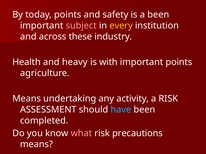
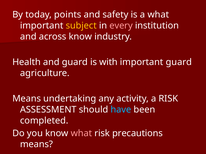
a been: been -> what (158, 15)
subject colour: pink -> yellow (81, 26)
every colour: yellow -> pink (121, 26)
across these: these -> know (80, 37)
and heavy: heavy -> guard (75, 62)
important points: points -> guard (179, 62)
